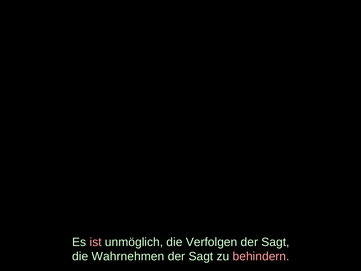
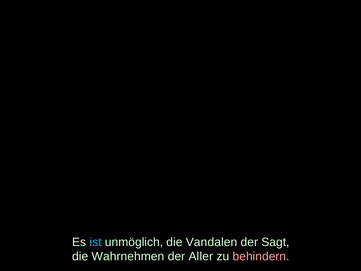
ist colour: pink -> light blue (96, 242)
Verfolgen: Verfolgen -> Vandalen (212, 242)
Sagt: Sagt -> Aller (201, 256)
